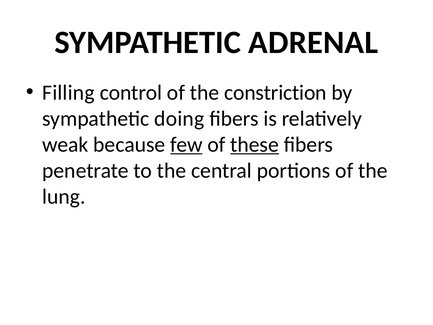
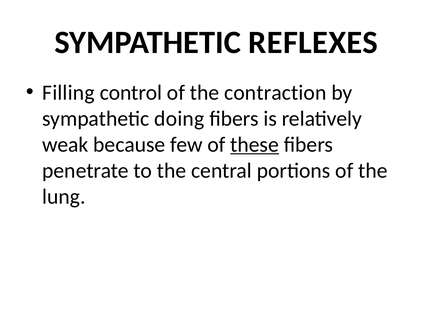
ADRENAL: ADRENAL -> REFLEXES (313, 42)
constriction: constriction -> contraction (275, 92)
few underline: present -> none (186, 144)
